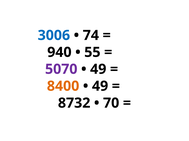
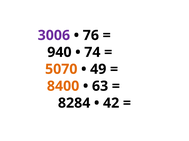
3006 colour: blue -> purple (54, 36)
74: 74 -> 76 (91, 36)
55: 55 -> 74 (92, 53)
5070 colour: purple -> orange (61, 70)
49: 49 -> 63 (100, 87)
8732: 8732 -> 8284 (74, 104)
70: 70 -> 42 (111, 104)
